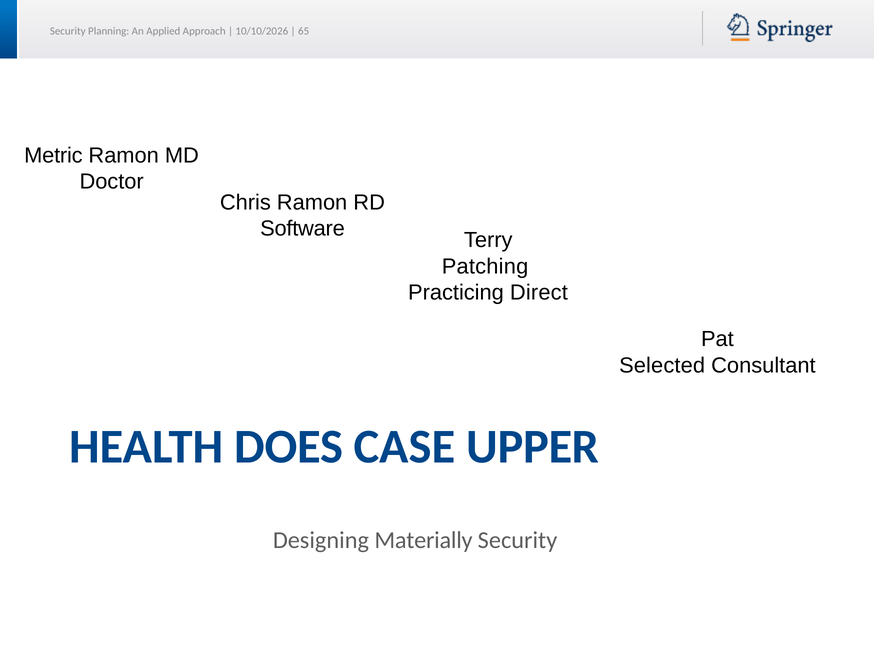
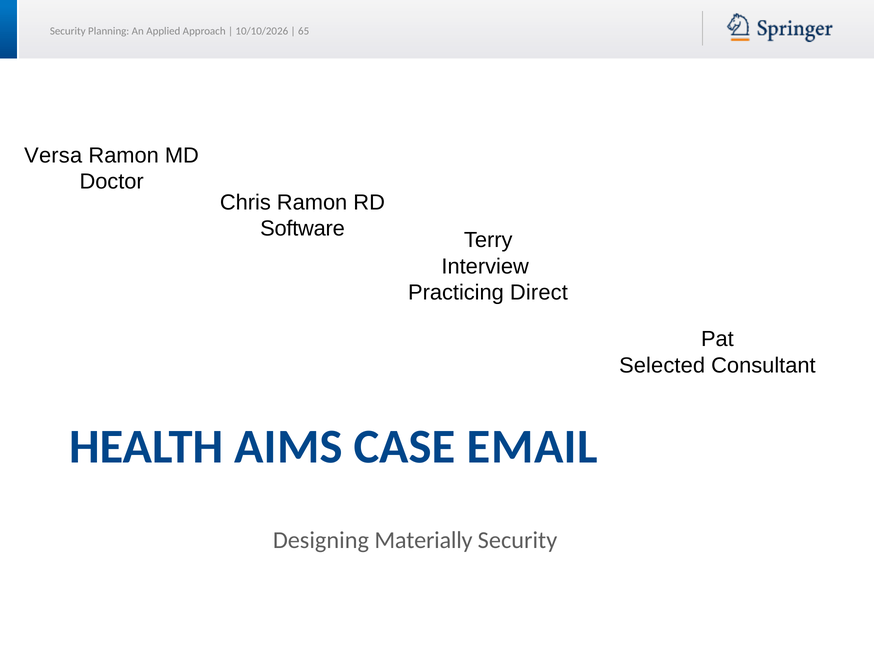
Metric: Metric -> Versa (53, 156)
Patching: Patching -> Interview (485, 267)
DOES: DOES -> AIMS (289, 447)
UPPER: UPPER -> EMAIL (532, 447)
